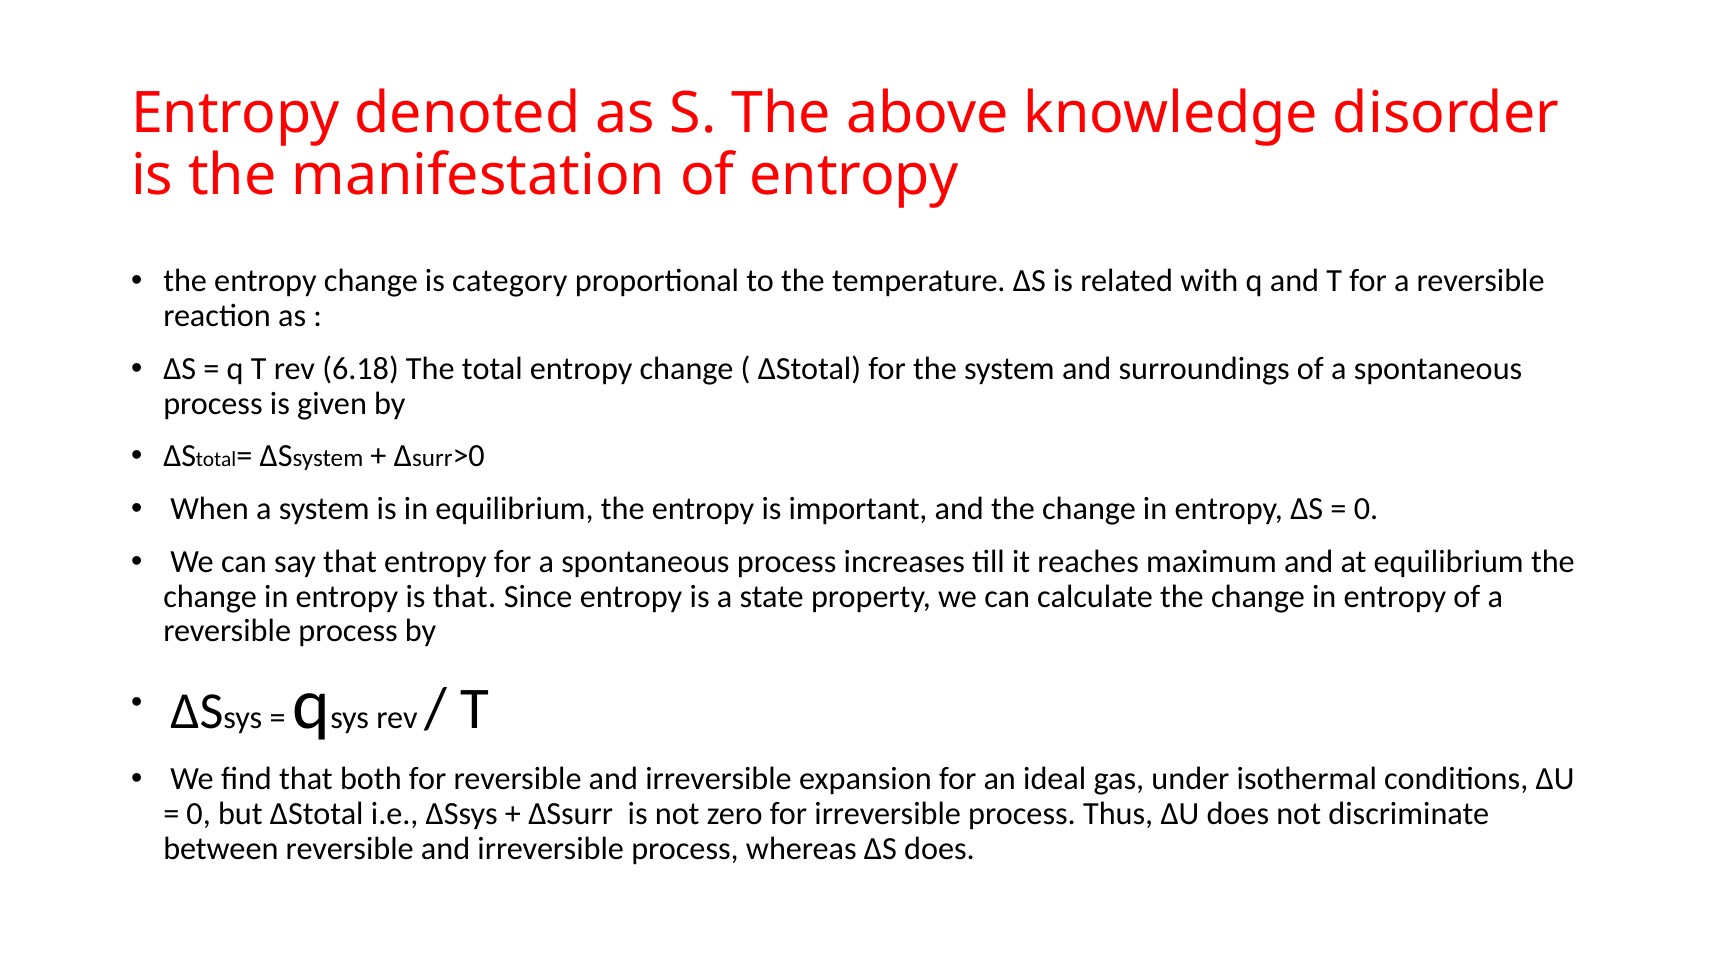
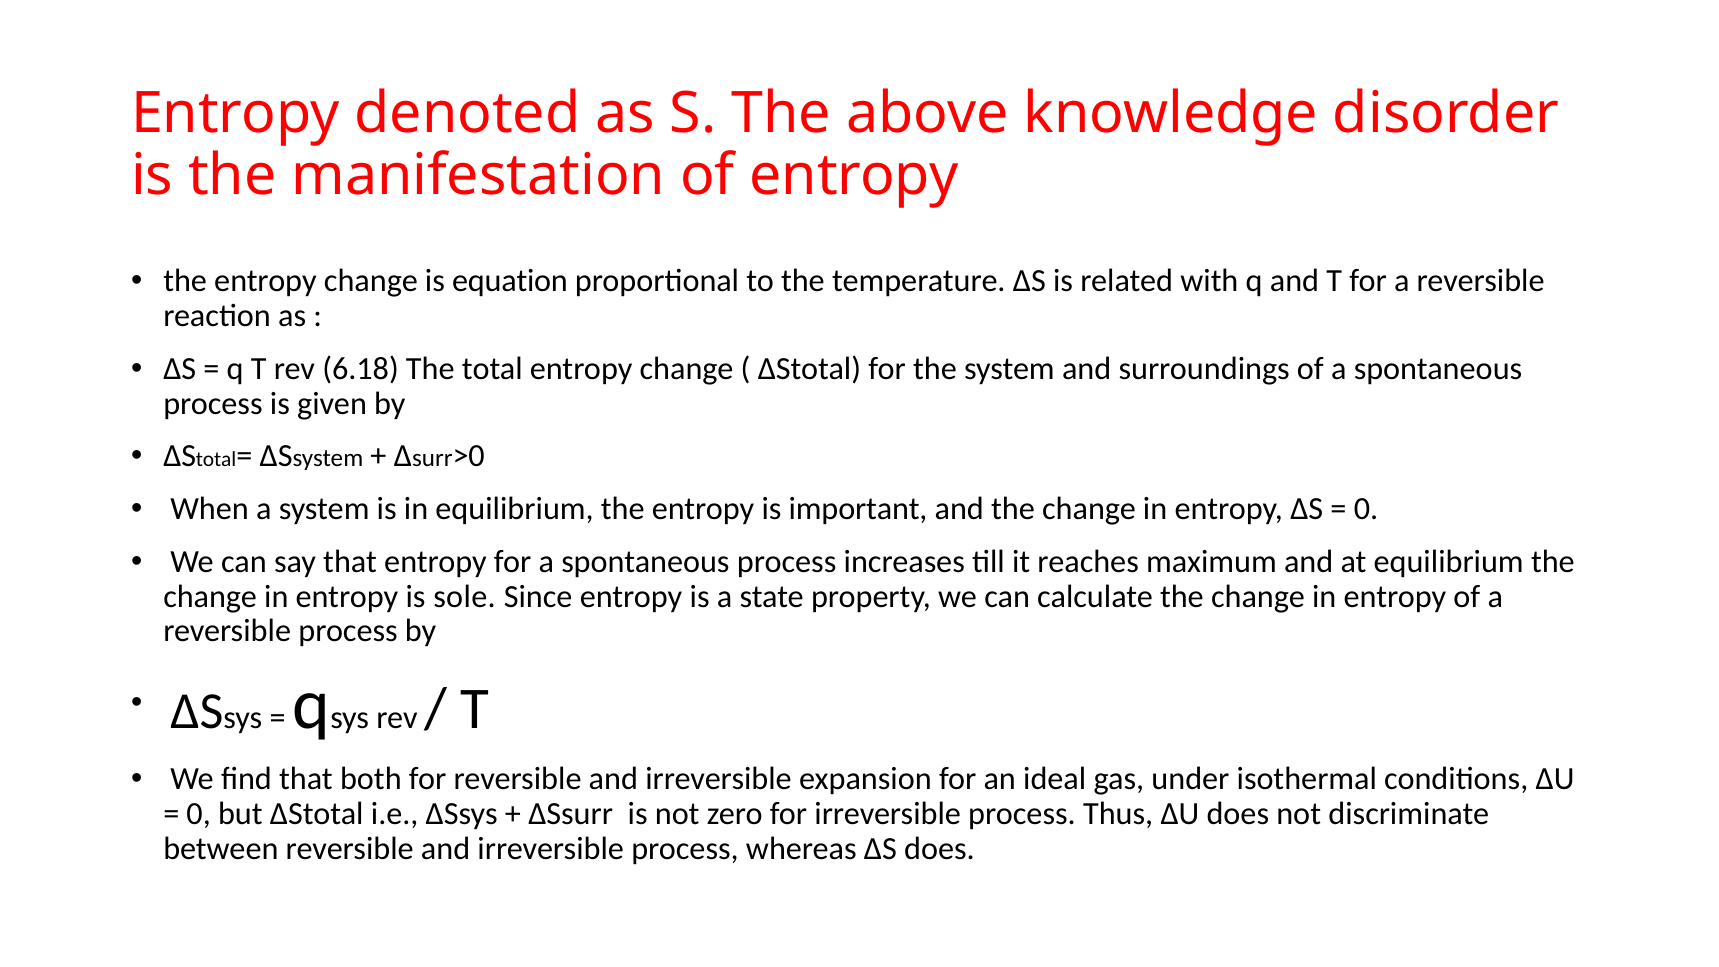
category: category -> equation (510, 281)
is that: that -> sole (465, 596)
